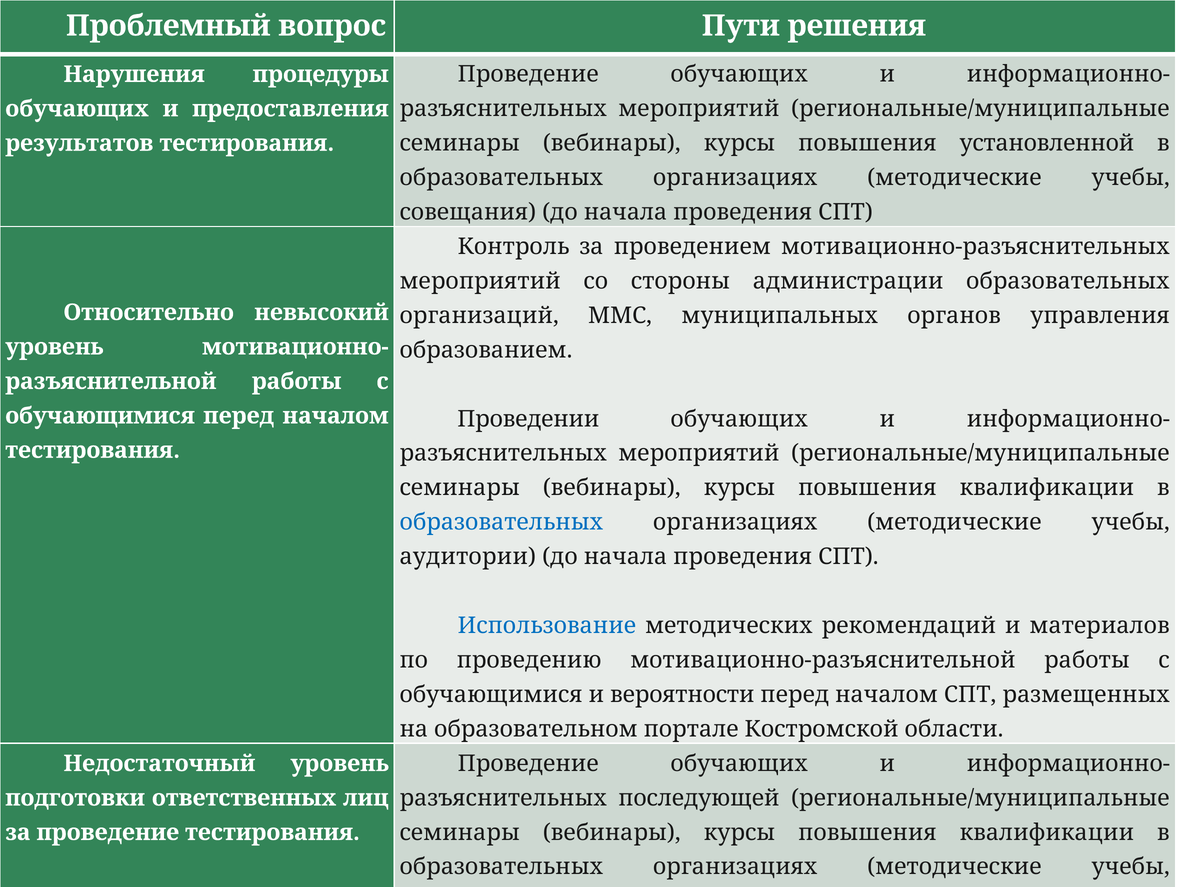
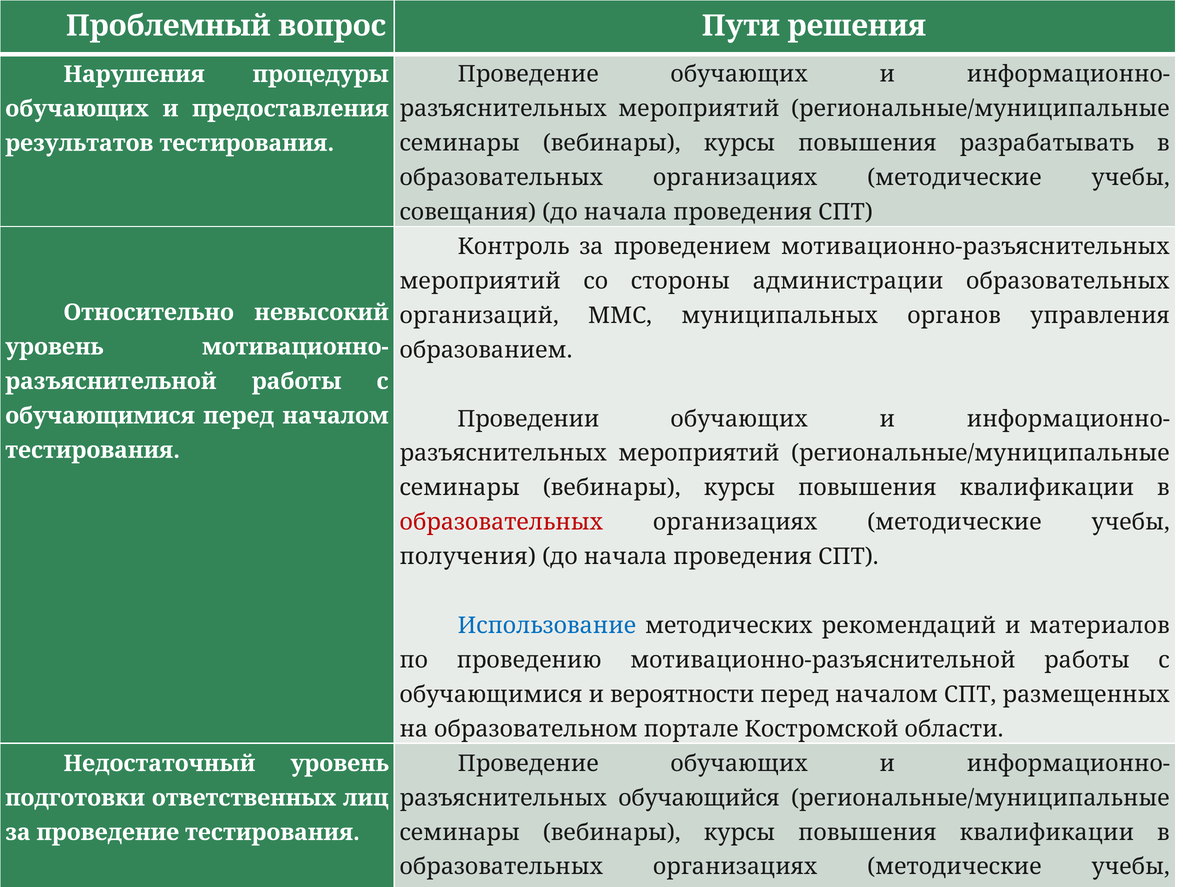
установленной: установленной -> разрабатывать (1047, 143)
образовательных colour: blue -> red (501, 522)
аудитории: аудитории -> получения (468, 557)
последующей: последующей -> обучающийся (699, 798)
